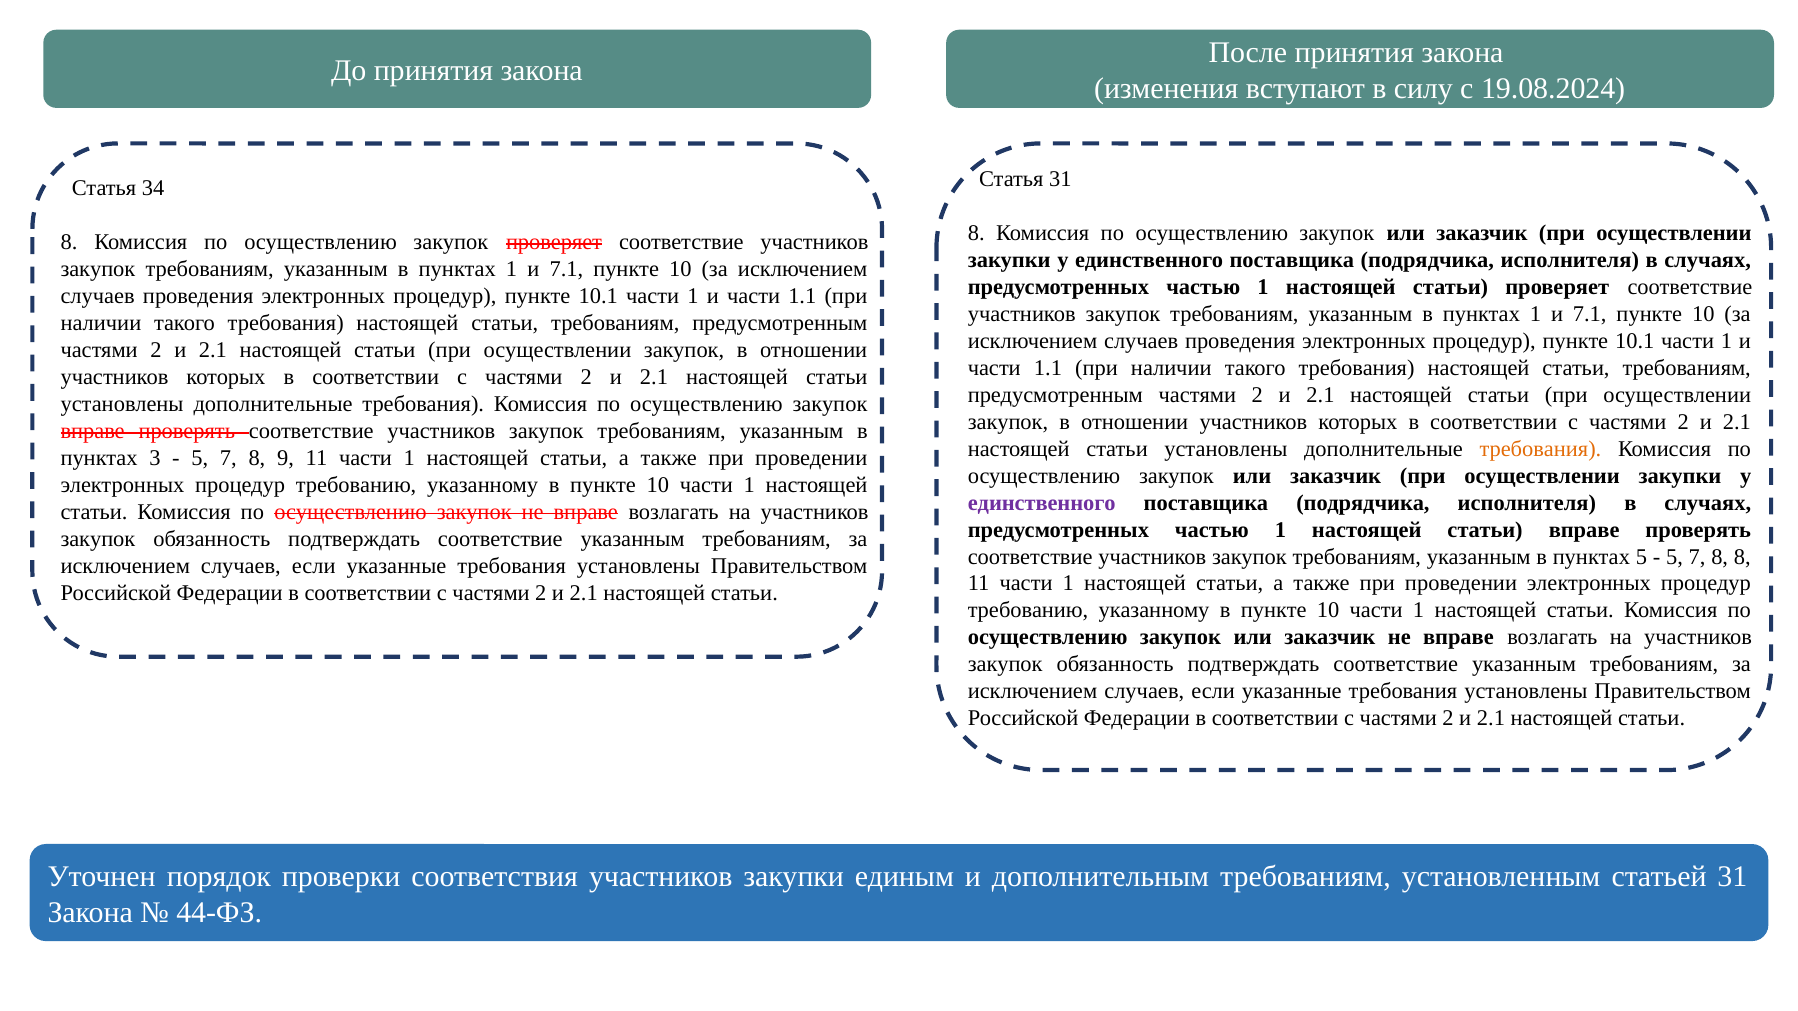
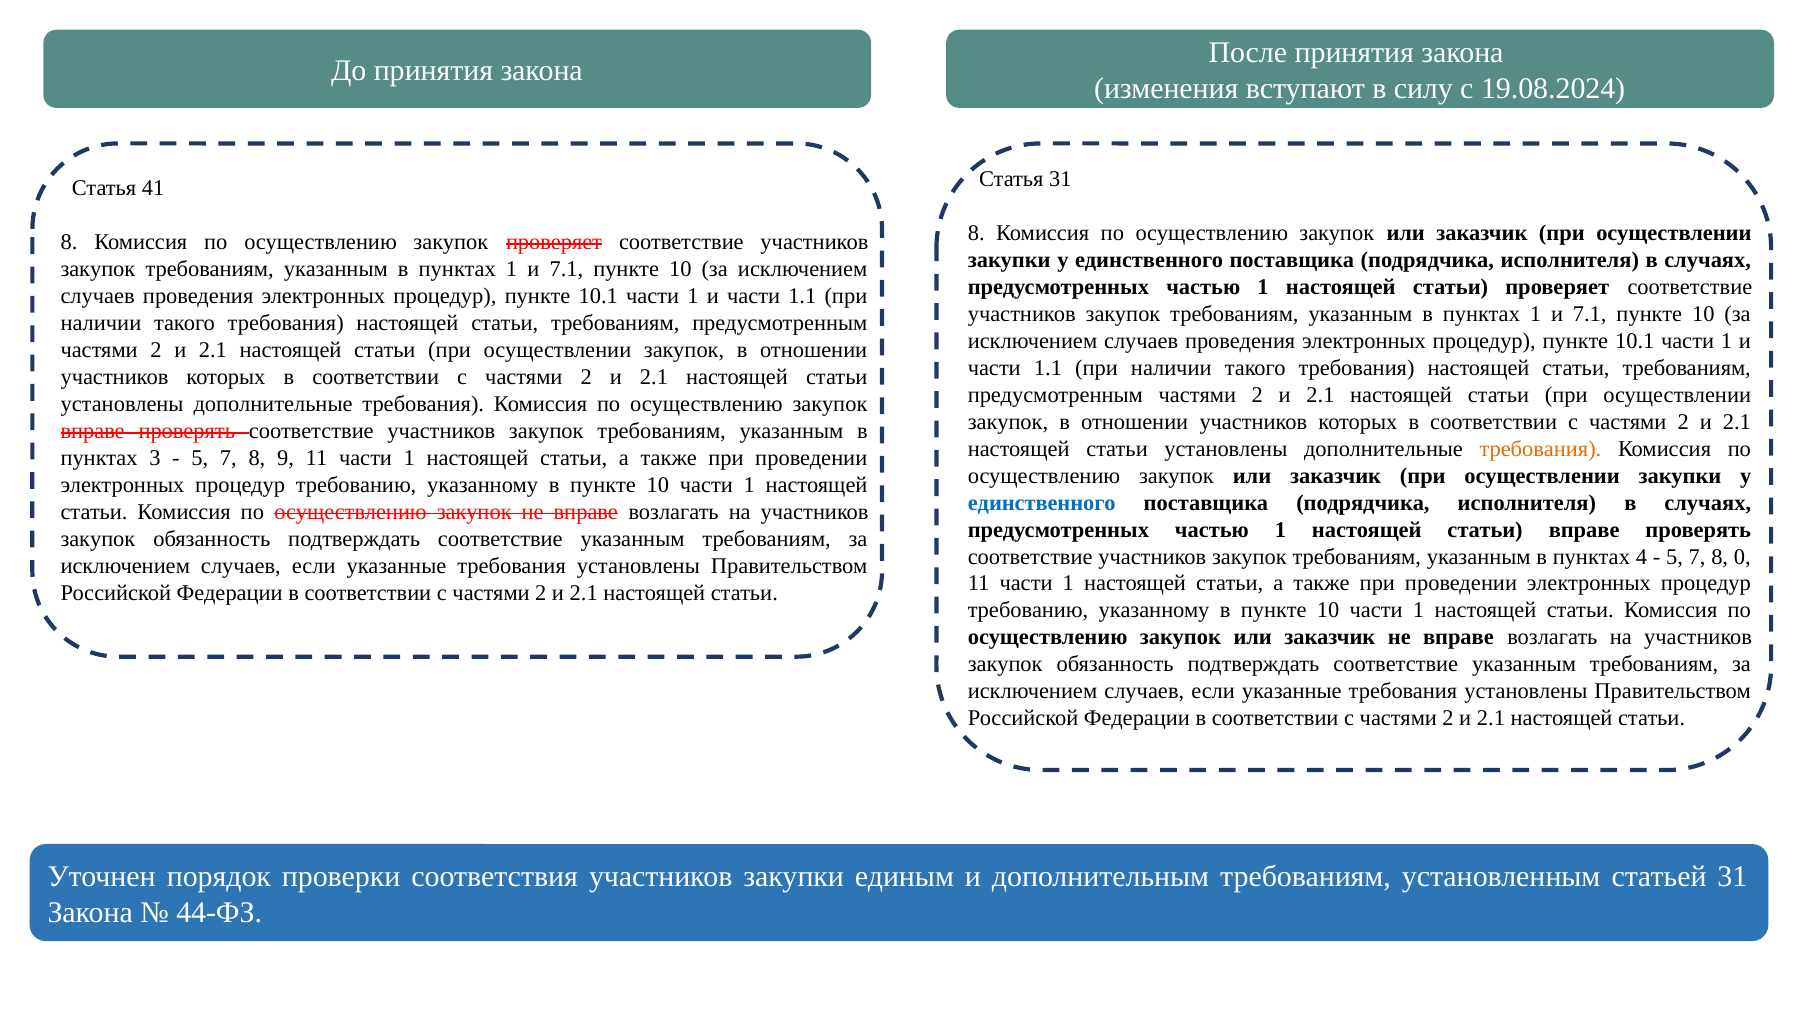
34: 34 -> 41 (153, 189)
единственного colour: purple -> blue (1042, 503)
пунктах 5: 5 -> 4 (1641, 557)
8 8: 8 -> 0 (1742, 557)
